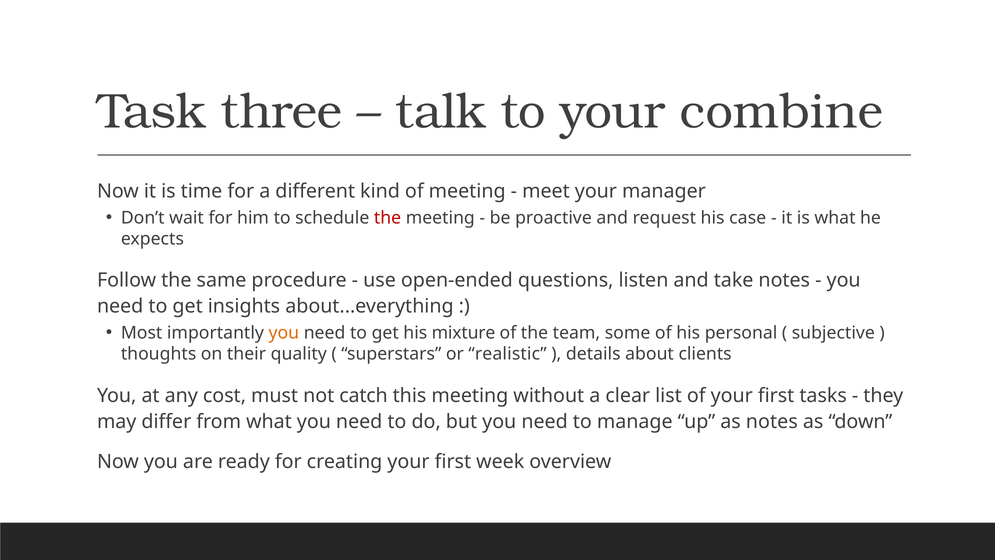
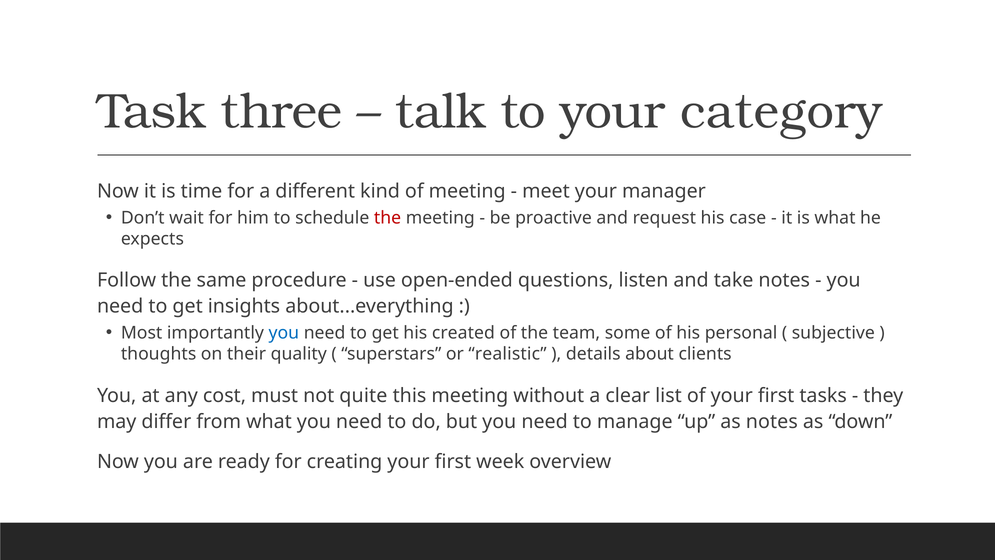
combine: combine -> category (781, 111)
you colour: orange -> blue (284, 333)
mixture: mixture -> created (463, 333)
catch: catch -> quite (363, 395)
